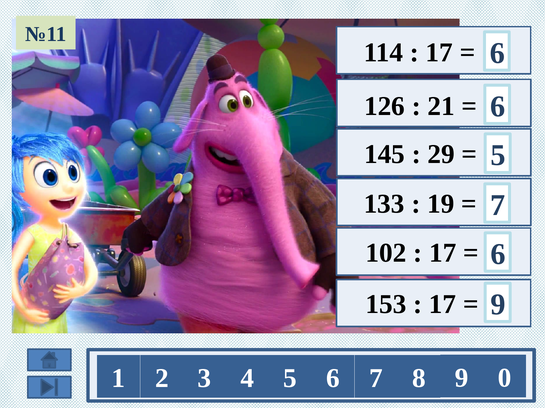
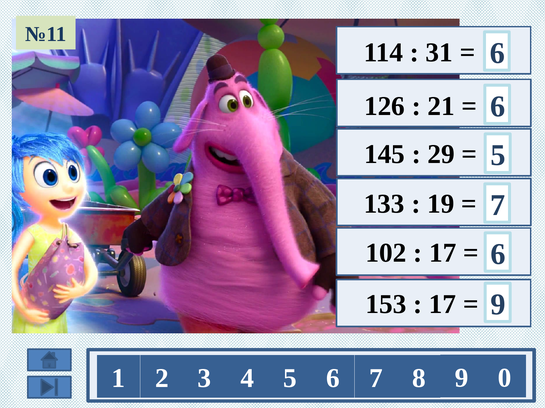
17: 17 -> 31 (439, 53)
